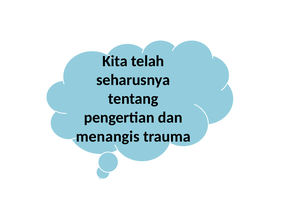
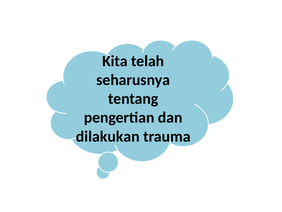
menangis: menangis -> dilakukan (108, 136)
